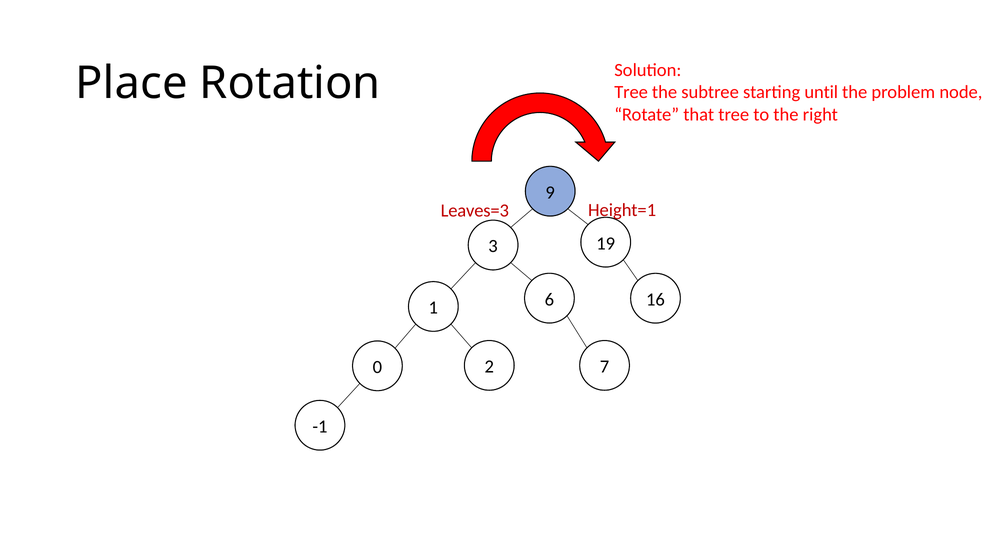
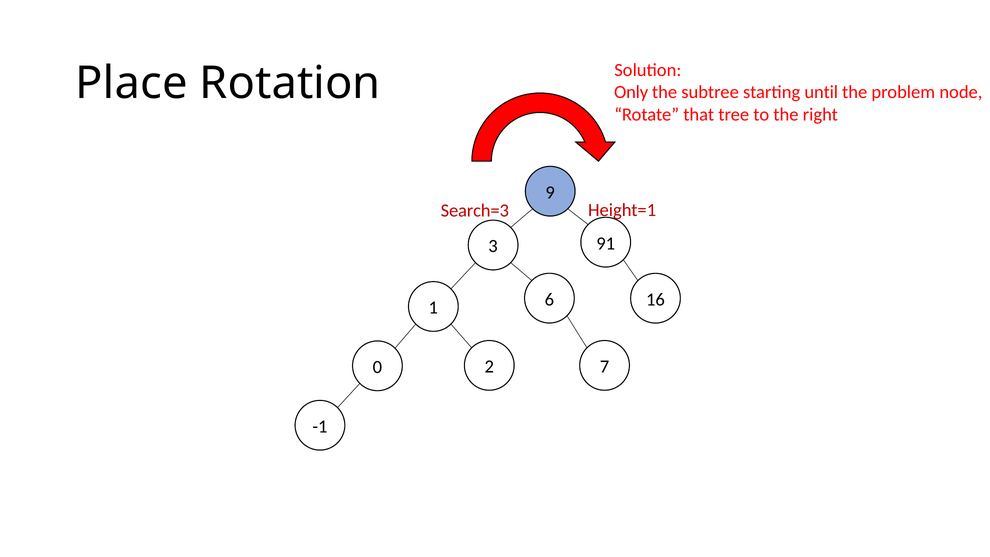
Tree: Tree -> Only (631, 92)
Leaves=3: Leaves=3 -> Search=3 (475, 211)
19: 19 -> 91 (606, 243)
